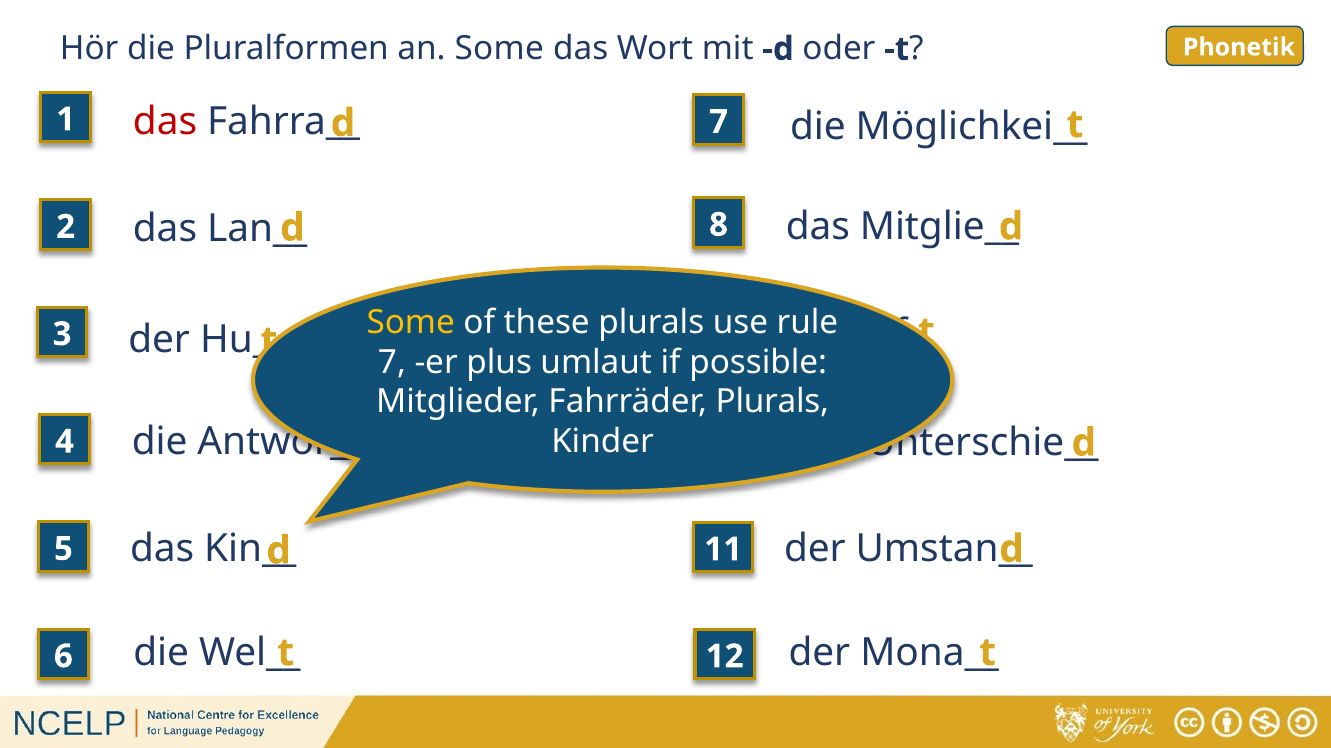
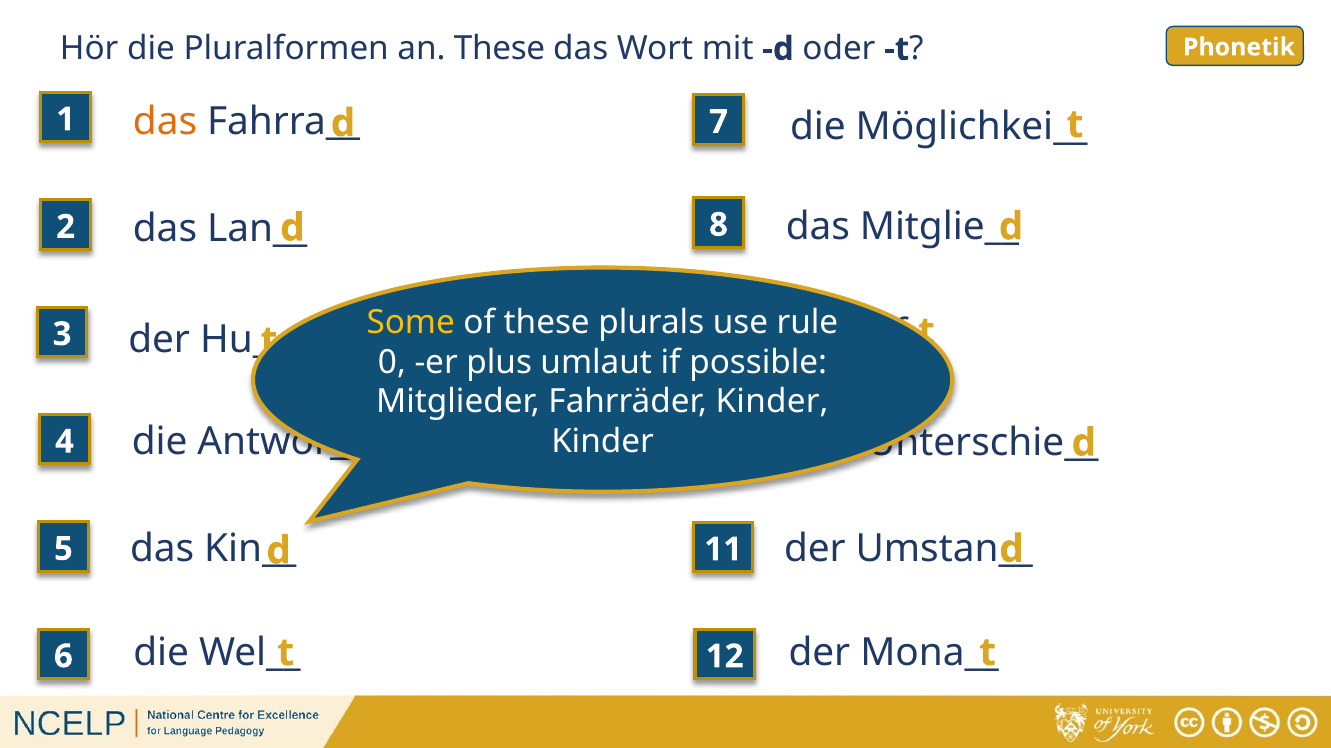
an Some: Some -> These (500, 49)
das colour: red -> orange (165, 122)
7: 7 -> 0 (392, 362)
Fahrräder Plurals: Plurals -> Kinder (772, 402)
